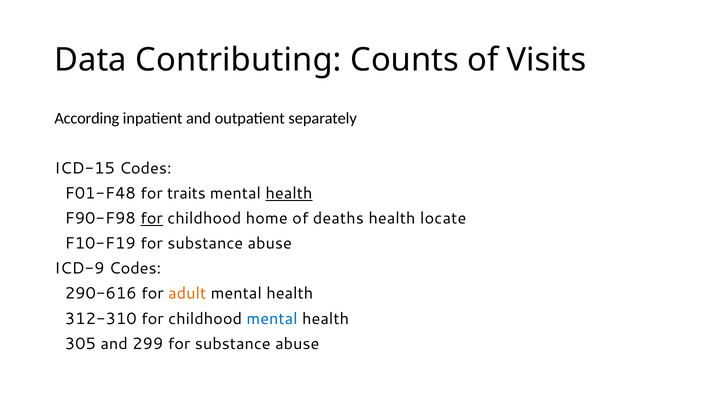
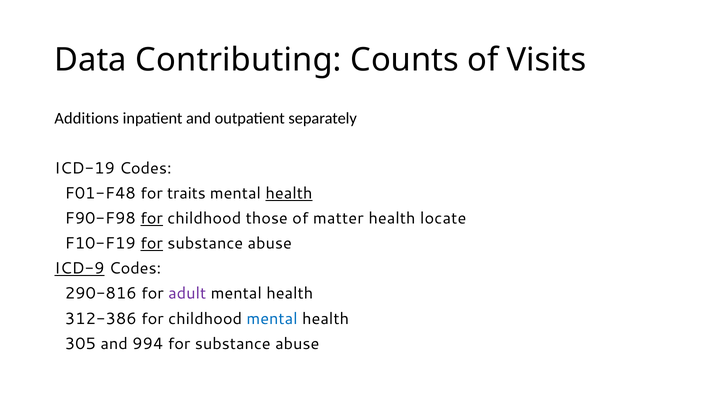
According: According -> Additions (87, 118)
ICD-15: ICD-15 -> ICD-19 (85, 169)
home: home -> those (267, 219)
deaths: deaths -> matter (338, 219)
for underline: none -> present (152, 244)
ICD-9 underline: none -> present (80, 269)
290-616: 290-616 -> 290-816 (101, 294)
adult colour: orange -> purple (187, 294)
312-310: 312-310 -> 312-386 (101, 319)
299: 299 -> 994 (148, 344)
